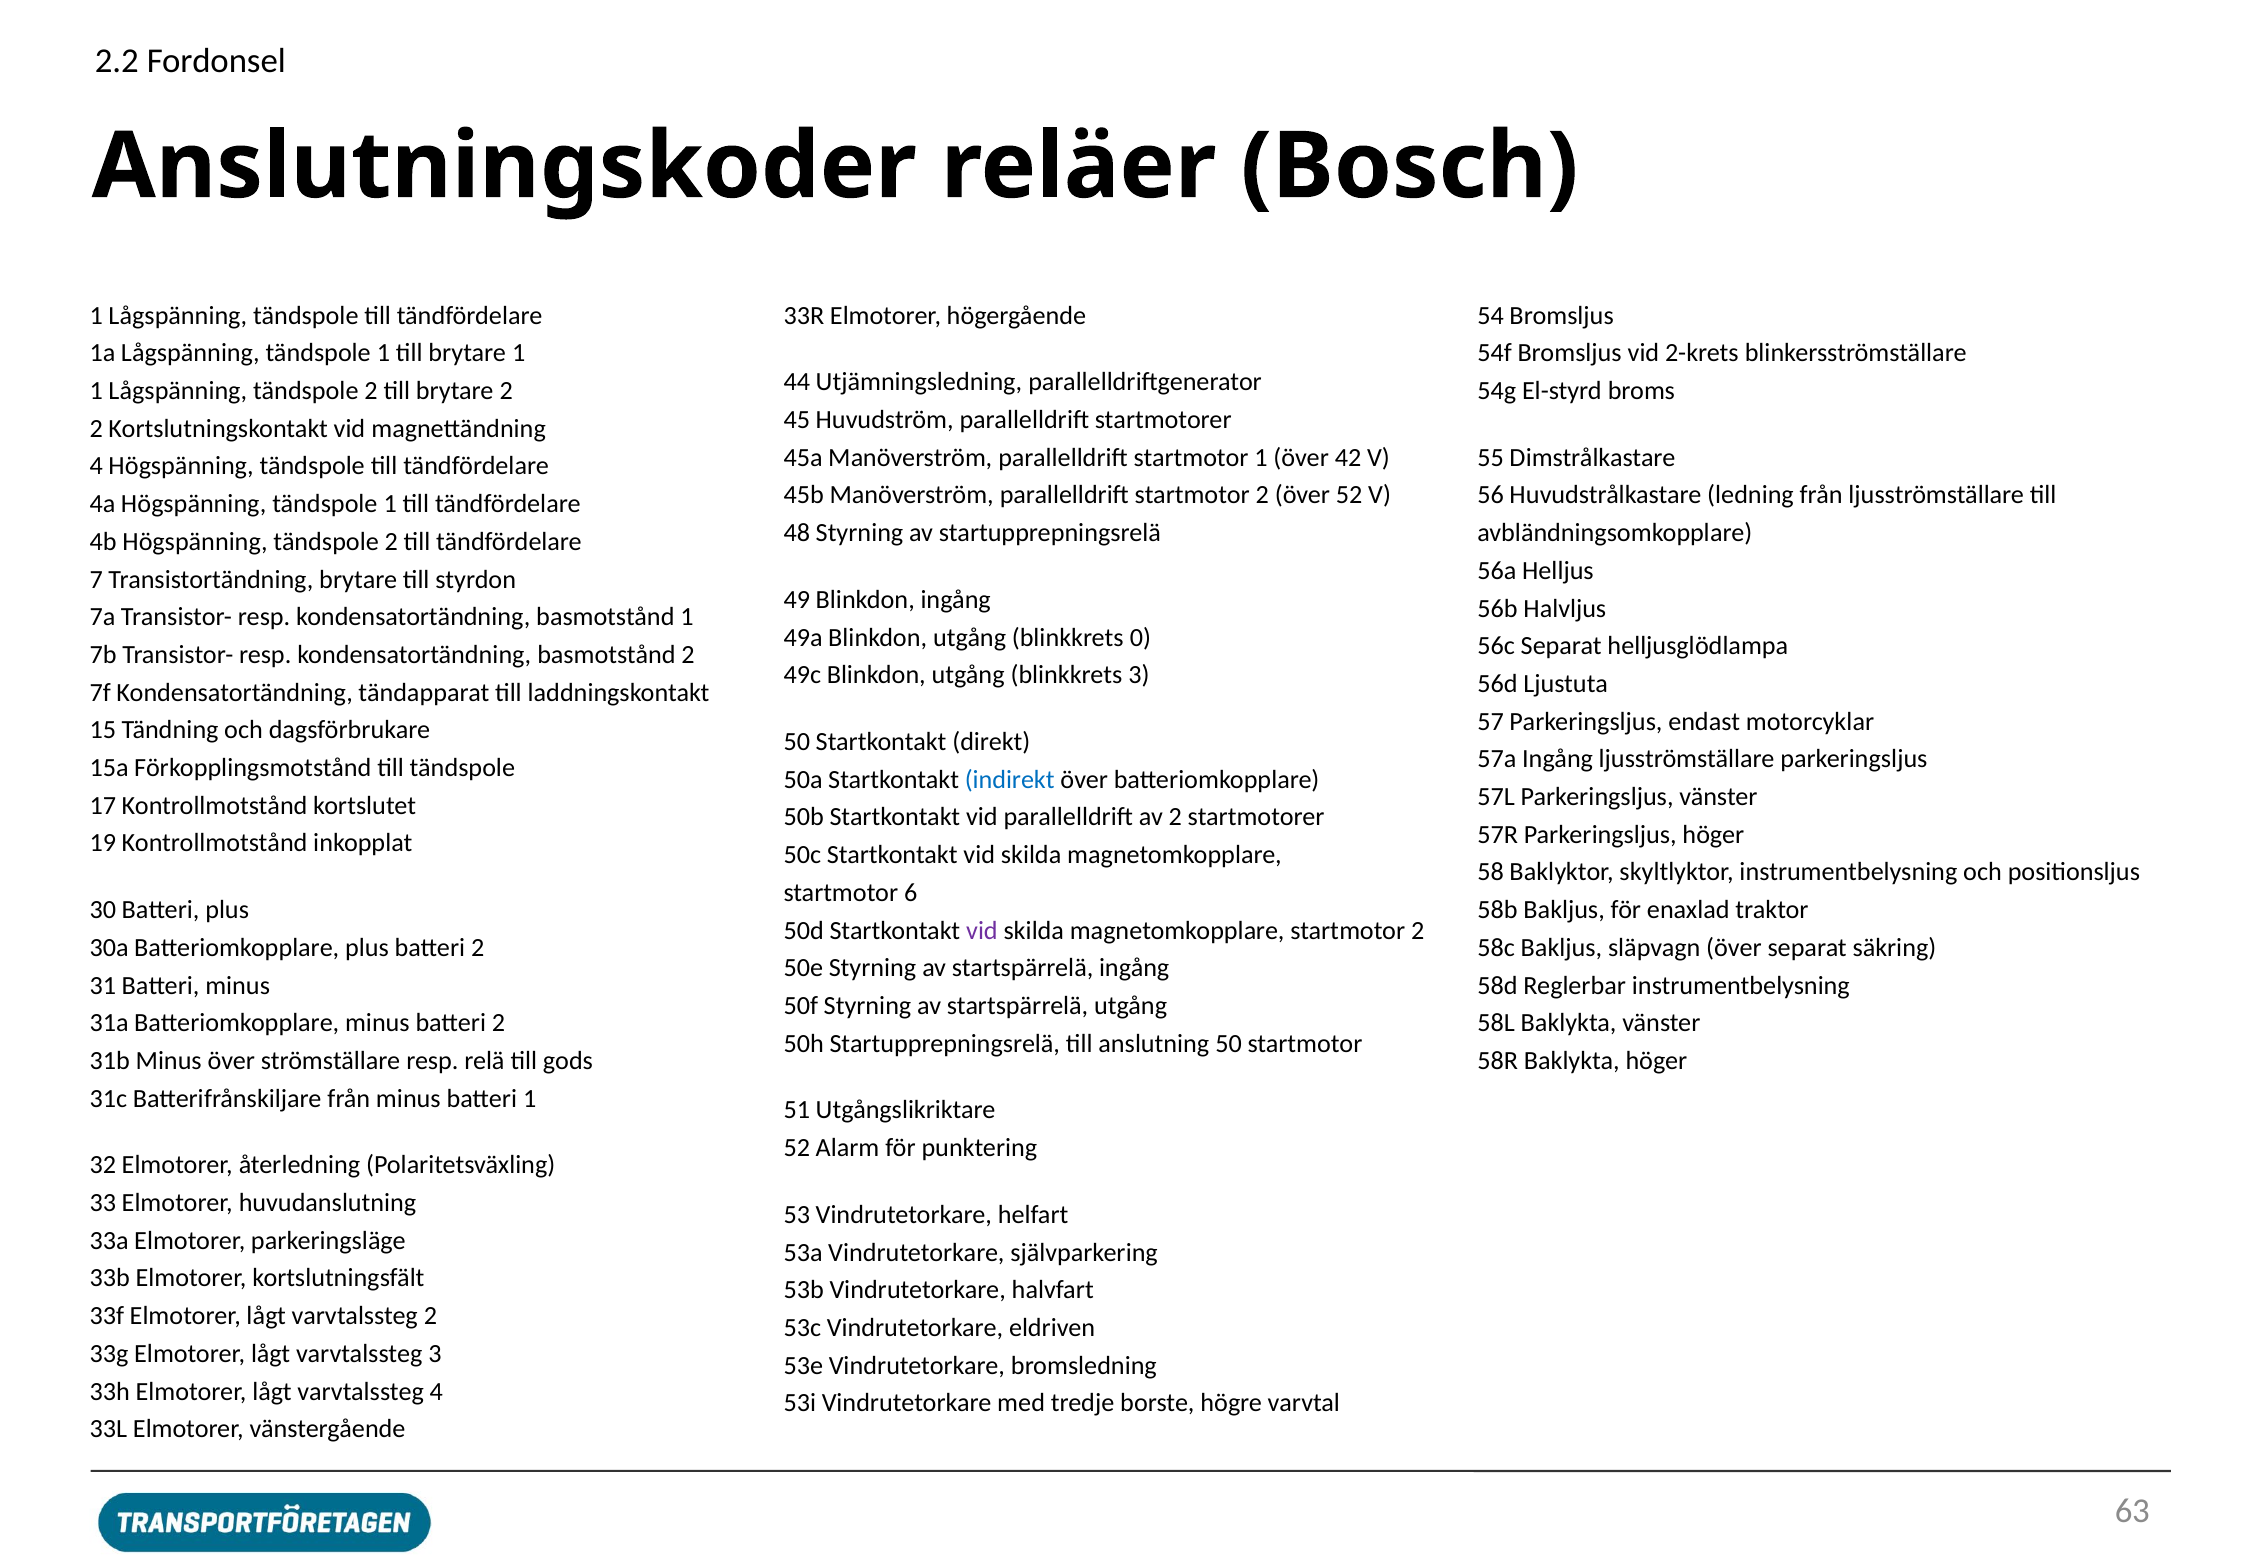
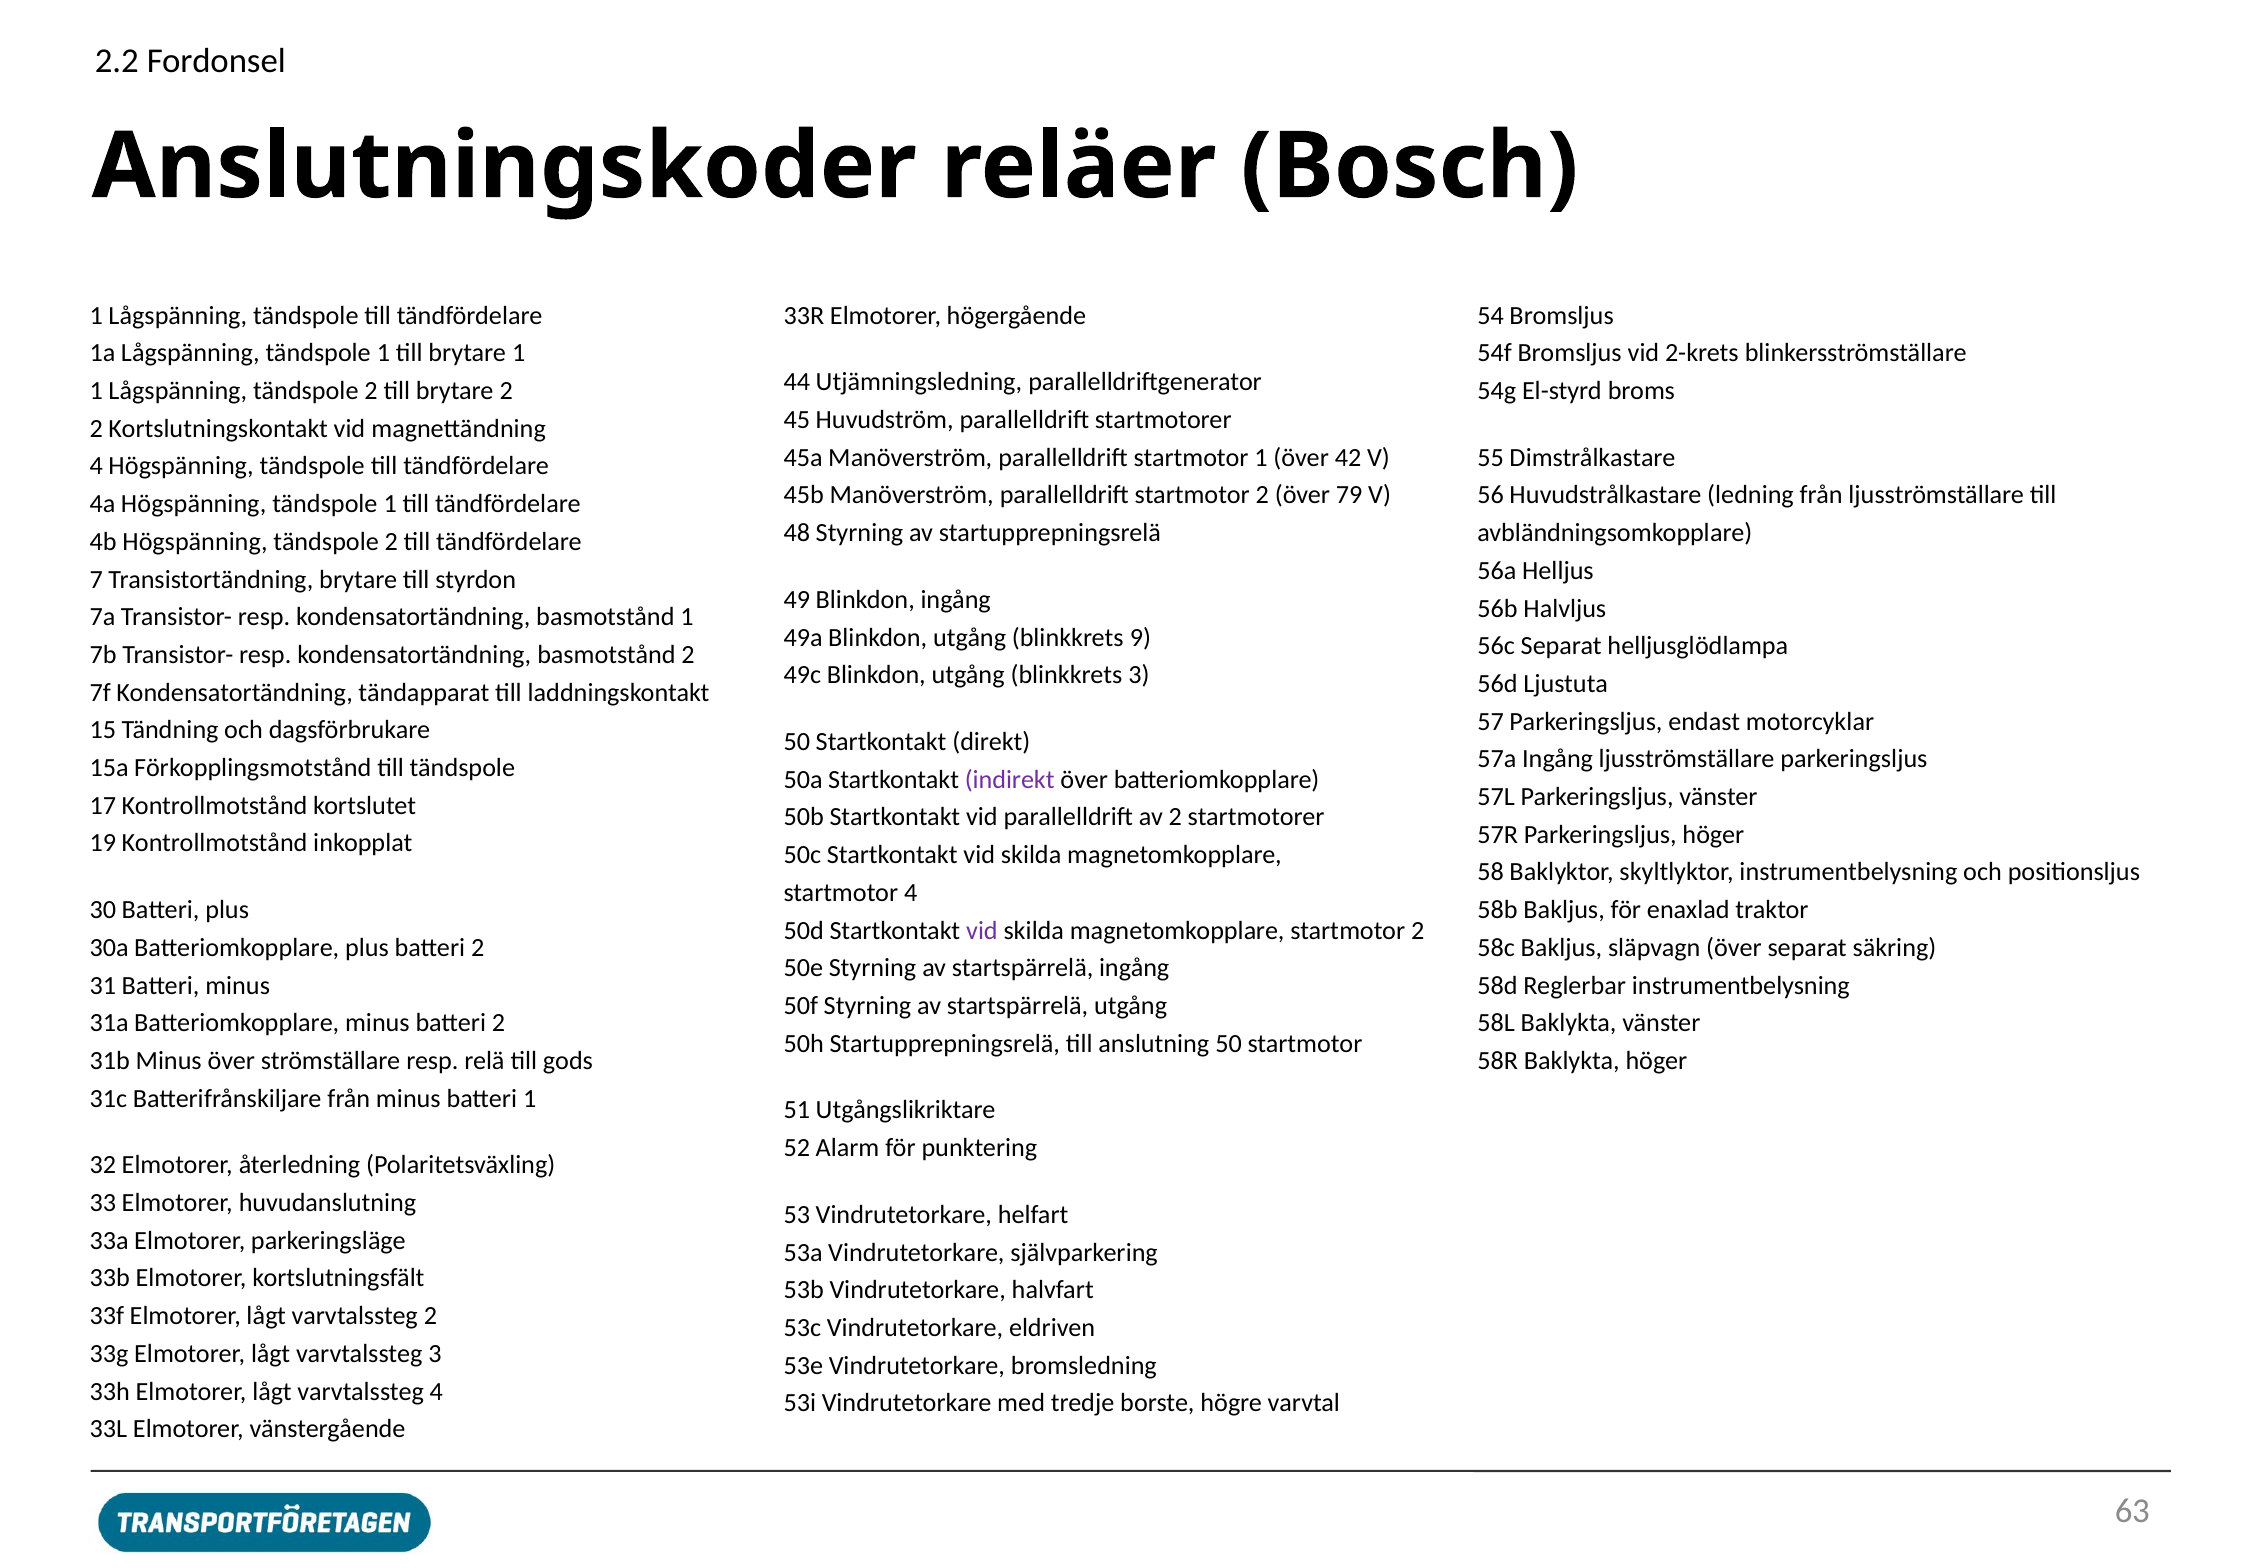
över 52: 52 -> 79 (1349, 495)
0: 0 -> 9 (1140, 638)
indirekt colour: blue -> purple (1010, 780)
startmotor 6: 6 -> 4 (911, 893)
